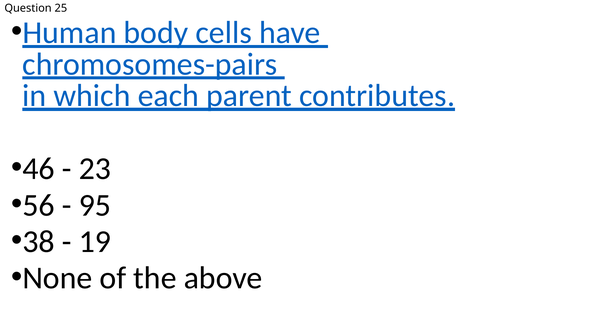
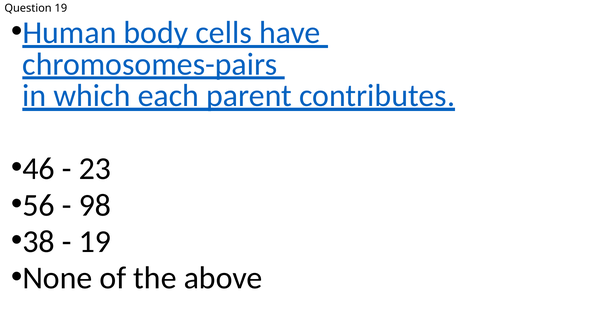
Question 25: 25 -> 19 (61, 8)
95: 95 -> 98 (95, 205)
